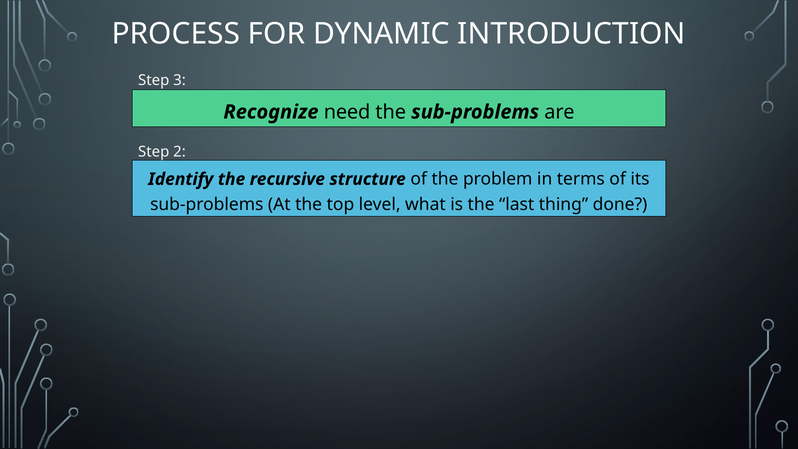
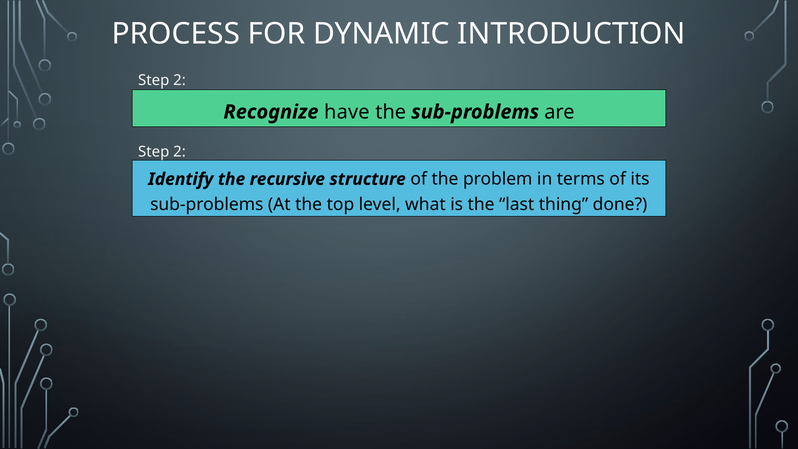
3: 3 -> 2 (180, 80)
need: need -> have (347, 112)
